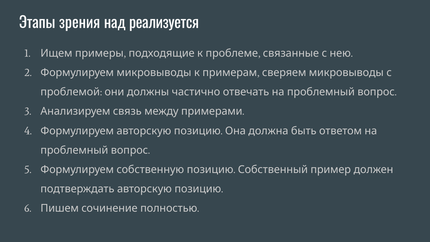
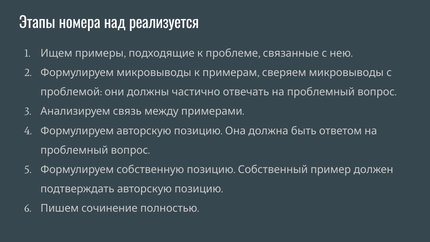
зрения: зрения -> номера (80, 23)
